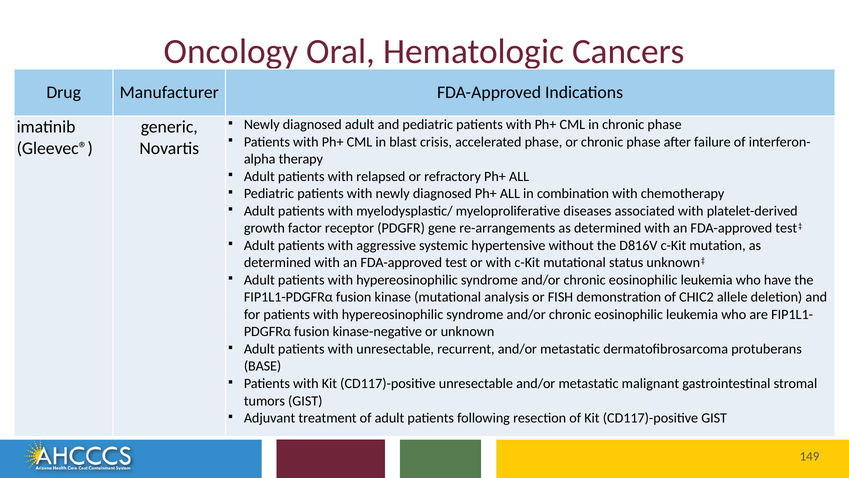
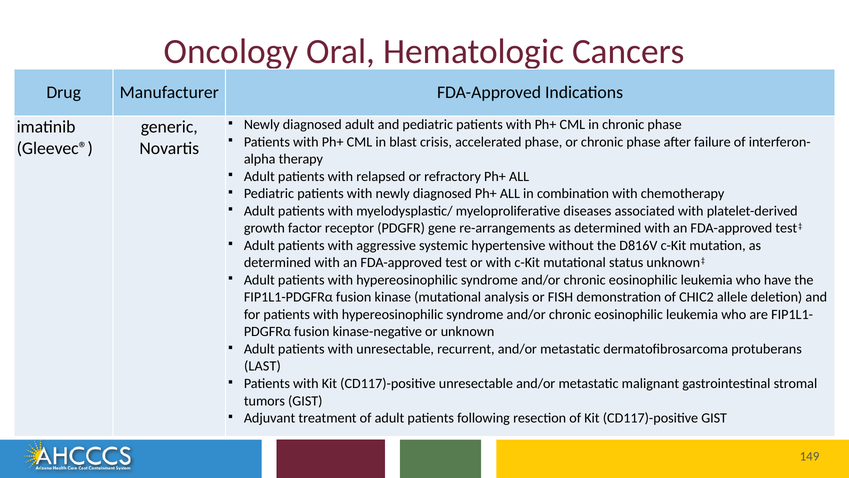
BASE: BASE -> LAST (262, 366)
